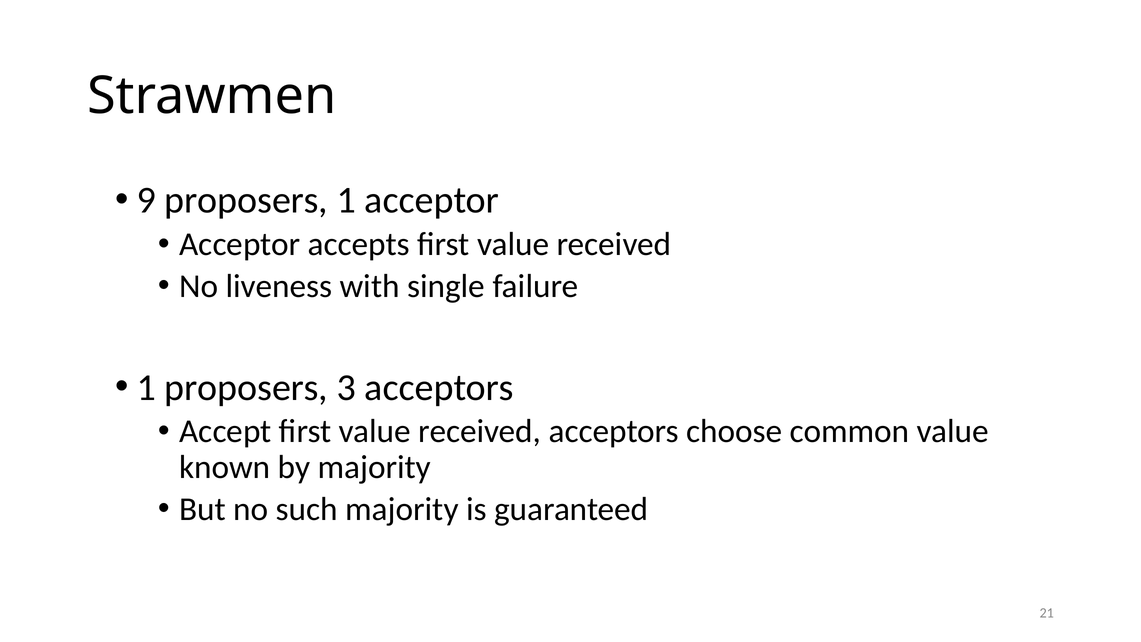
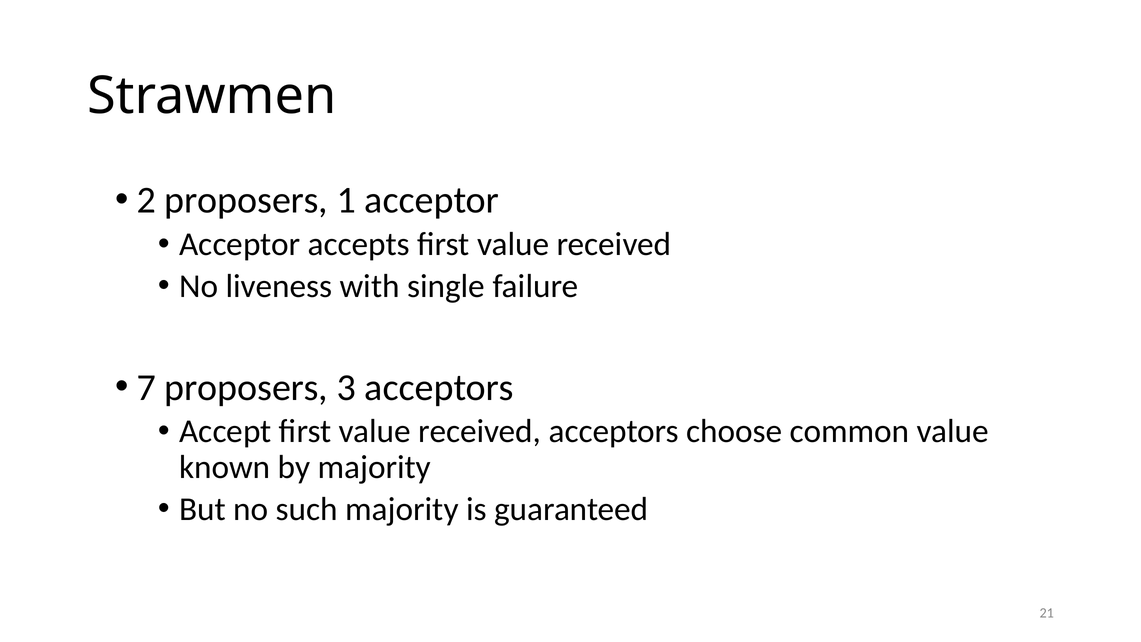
9: 9 -> 2 (146, 200)
1: 1 -> 7 (146, 387)
